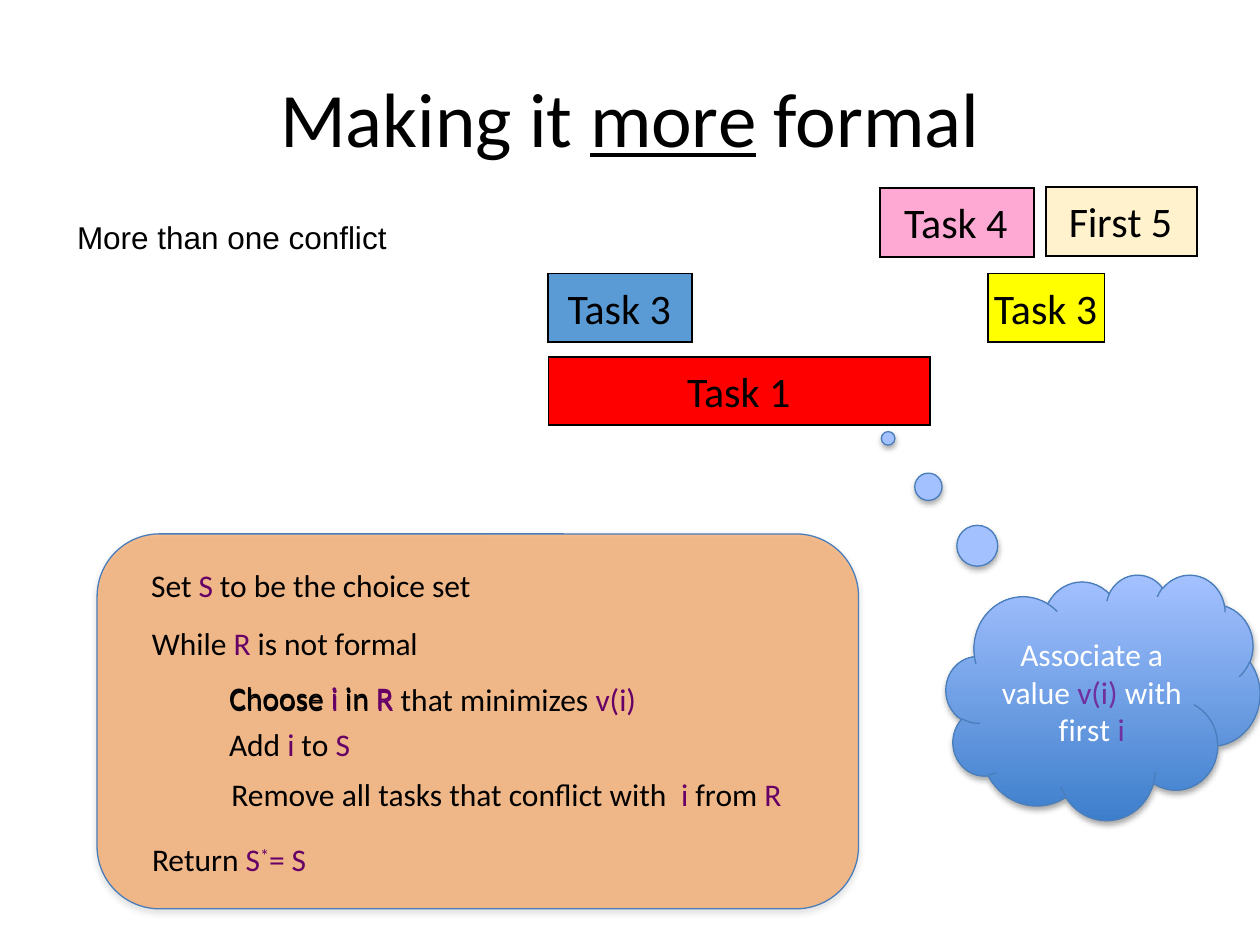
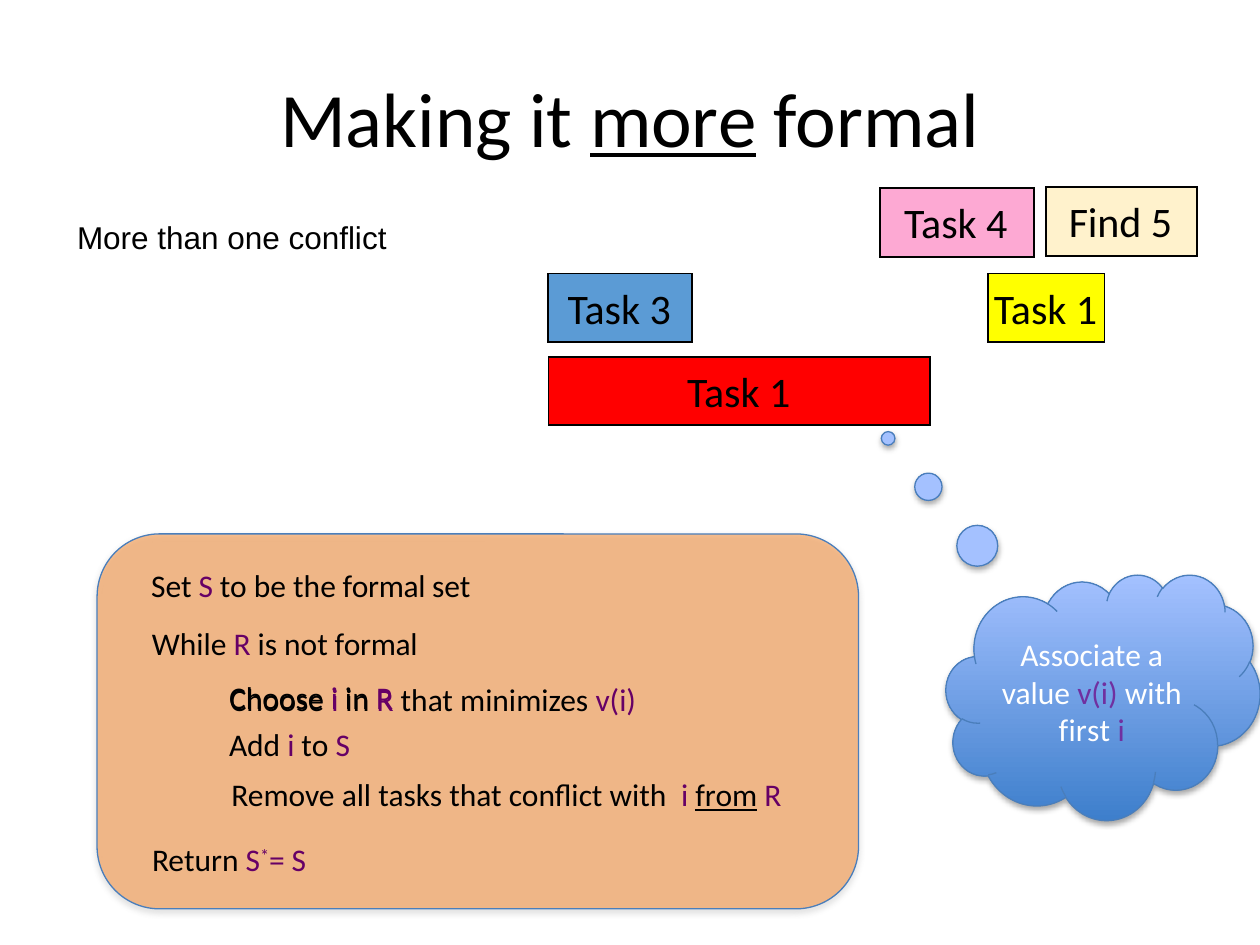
4 First: First -> Find (1105, 224)
3: 3 -> 1 (1087, 310)
the choice: choice -> formal (384, 587)
from underline: none -> present (726, 796)
